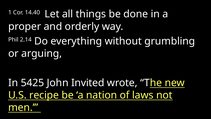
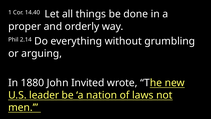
5425: 5425 -> 1880 (32, 83)
recipe: recipe -> leader (44, 95)
